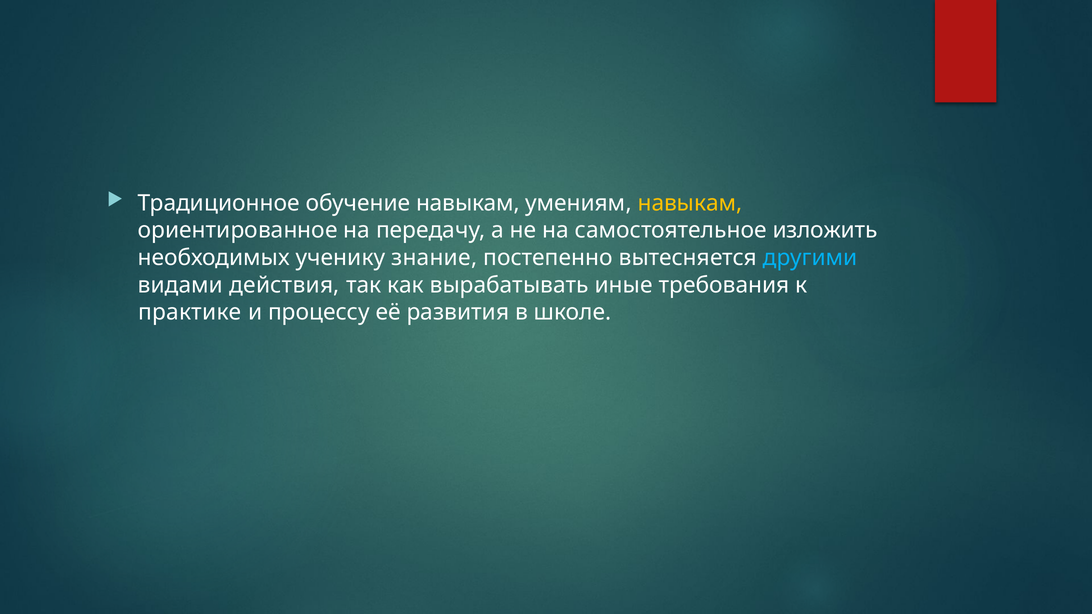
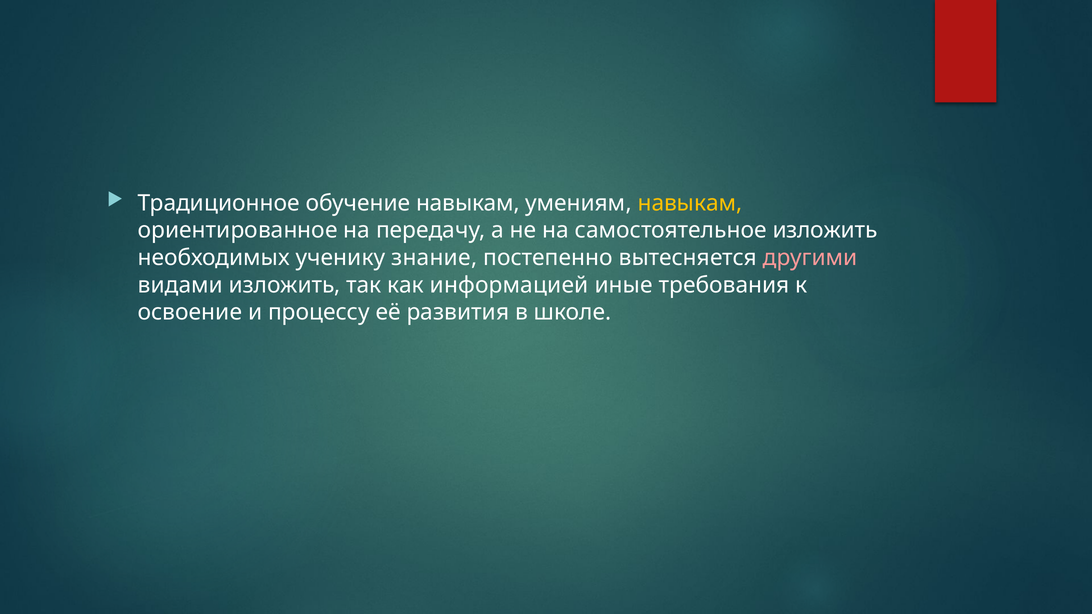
другими colour: light blue -> pink (810, 258)
видами действия: действия -> изложить (285, 285)
вырабатывать: вырабатывать -> информацией (509, 285)
практике: практике -> освоение (190, 312)
